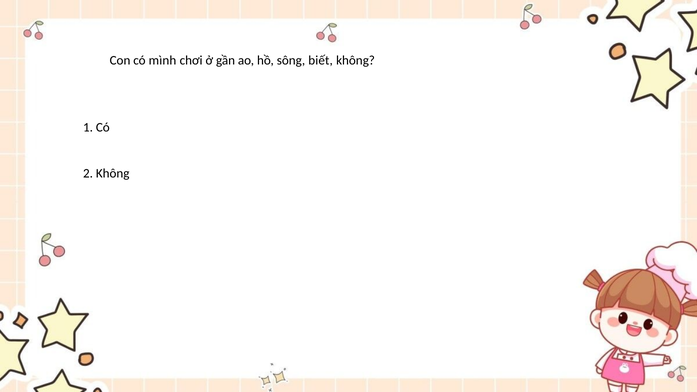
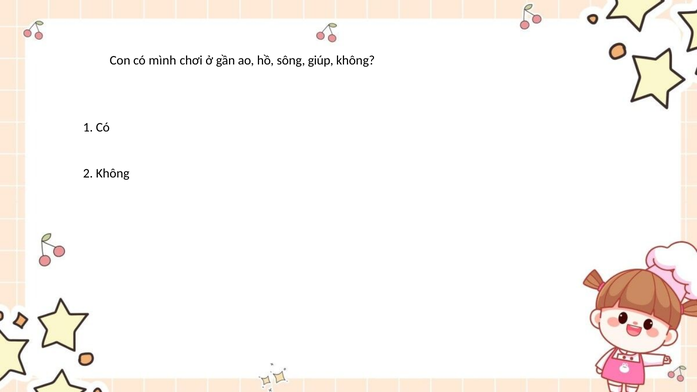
biết: biết -> giúp (321, 60)
